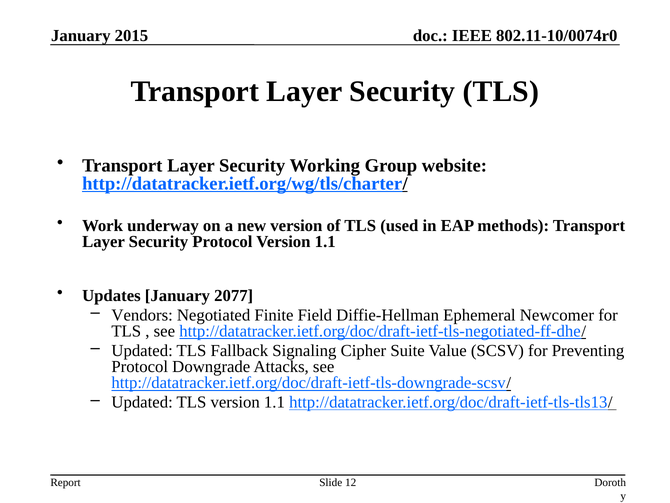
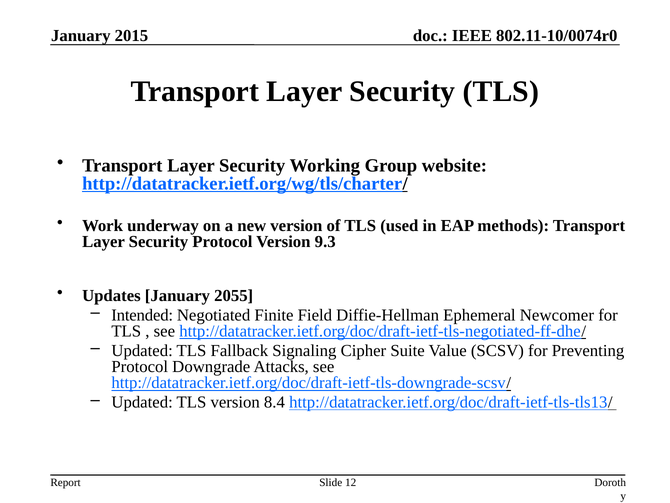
Protocol Version 1.1: 1.1 -> 9.3 (325, 241)
2077: 2077 -> 2055 (234, 295)
Vendors: Vendors -> Intended (142, 315)
TLS version 1.1: 1.1 -> 8.4 (274, 402)
